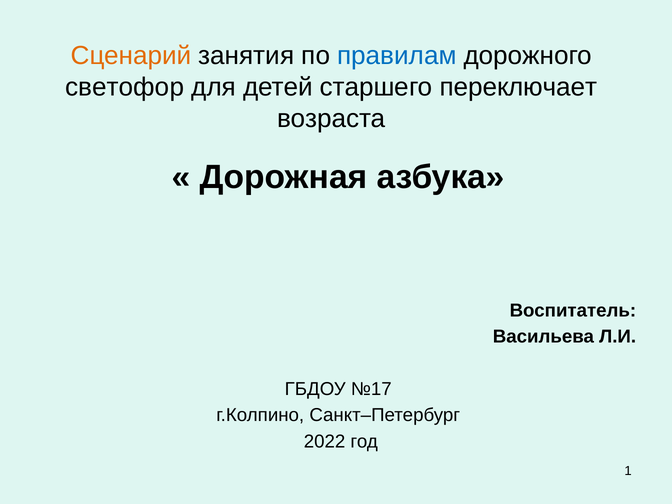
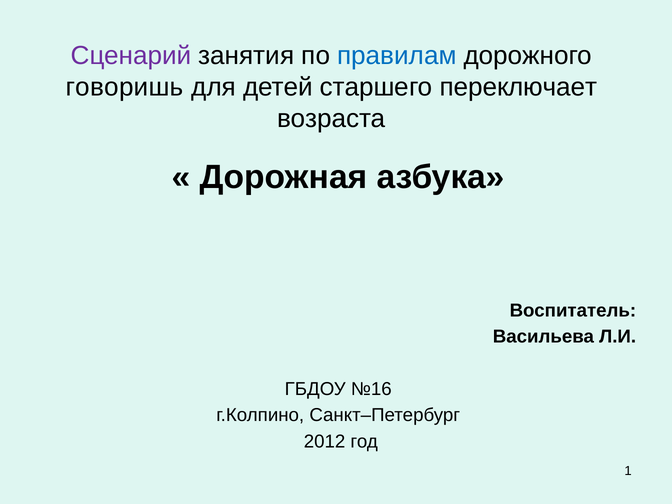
Сценарий colour: orange -> purple (131, 56)
светофор: светофор -> говоришь (125, 87)
№17: №17 -> №16 (371, 389)
2022: 2022 -> 2012 (325, 441)
